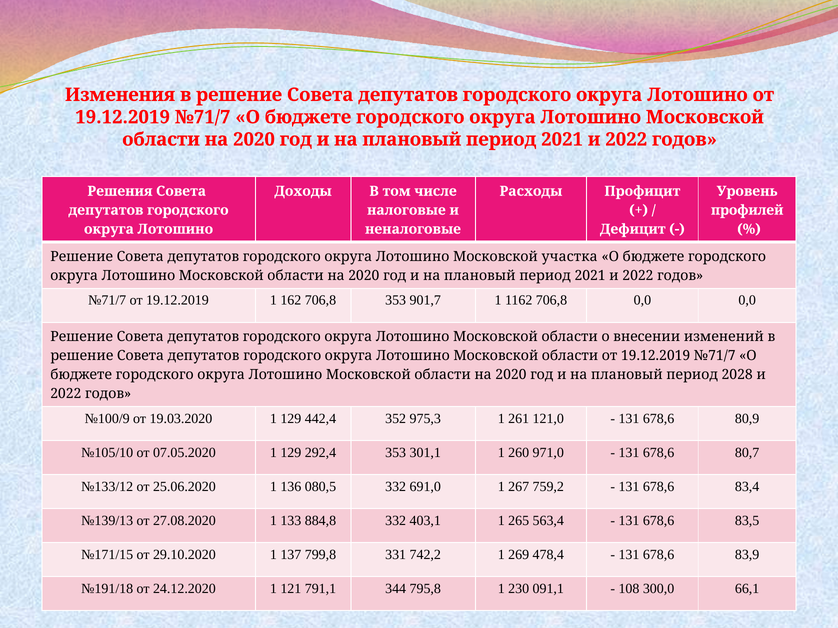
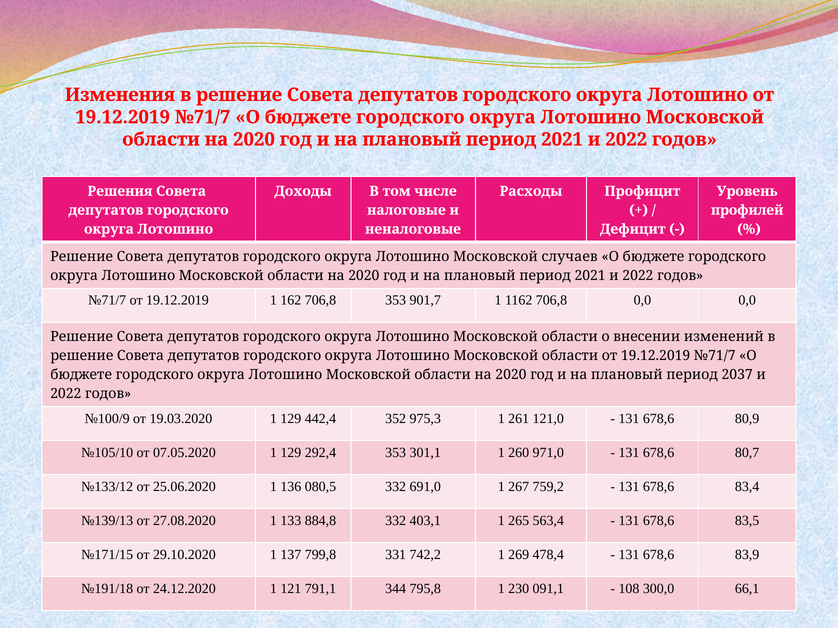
участка: участка -> случаев (570, 257)
2028: 2028 -> 2037 (737, 375)
